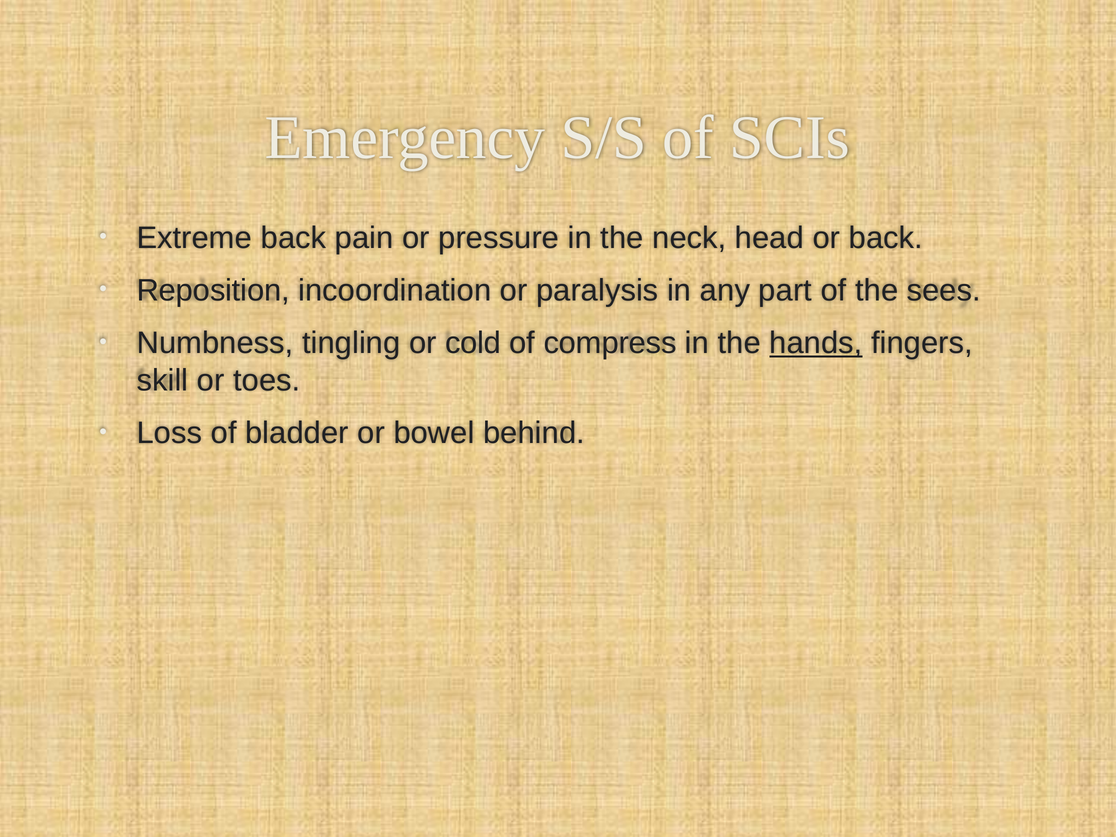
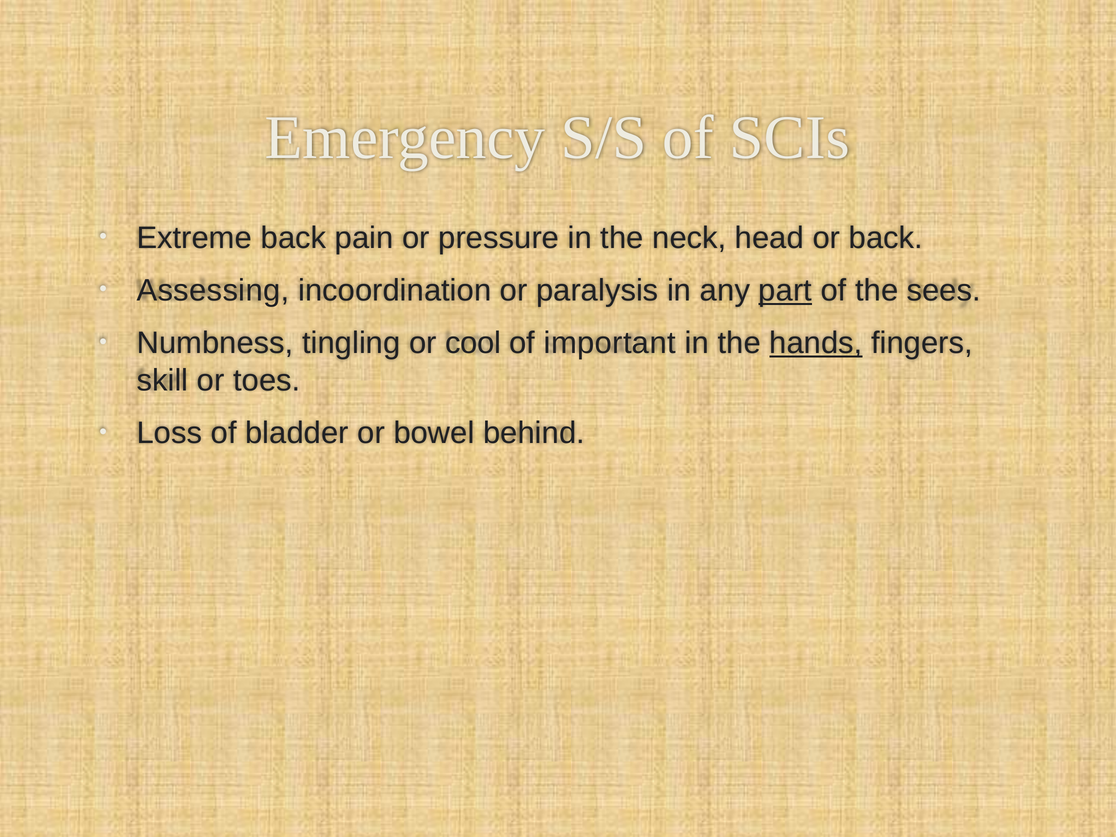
Reposition: Reposition -> Assessing (213, 291)
part underline: none -> present (785, 291)
cold: cold -> cool (473, 343)
compress: compress -> important (610, 343)
